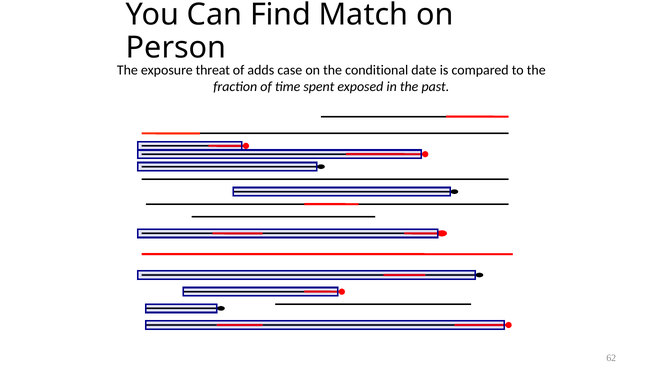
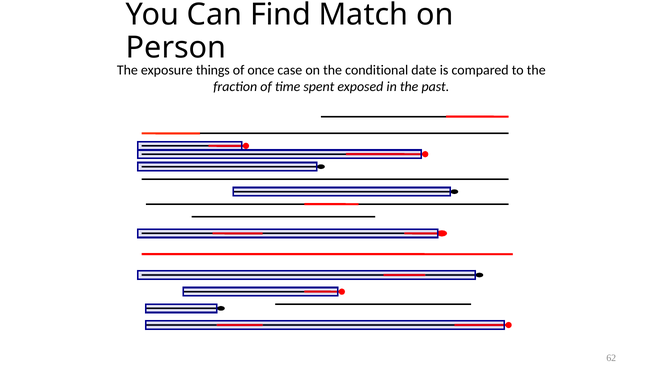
threat: threat -> things (213, 70)
adds: adds -> once (261, 70)
